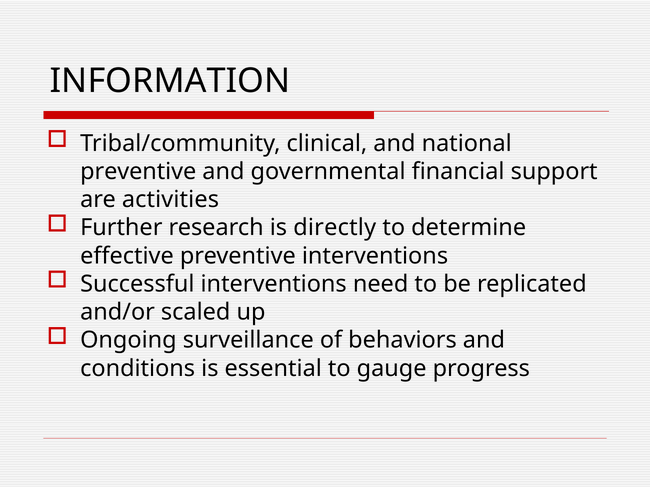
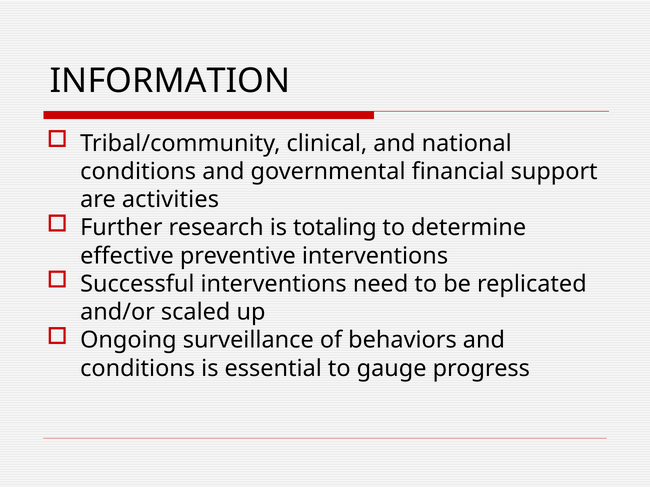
preventive: preventive -> conditions (138, 172)
directly: directly -> totaling (335, 228)
